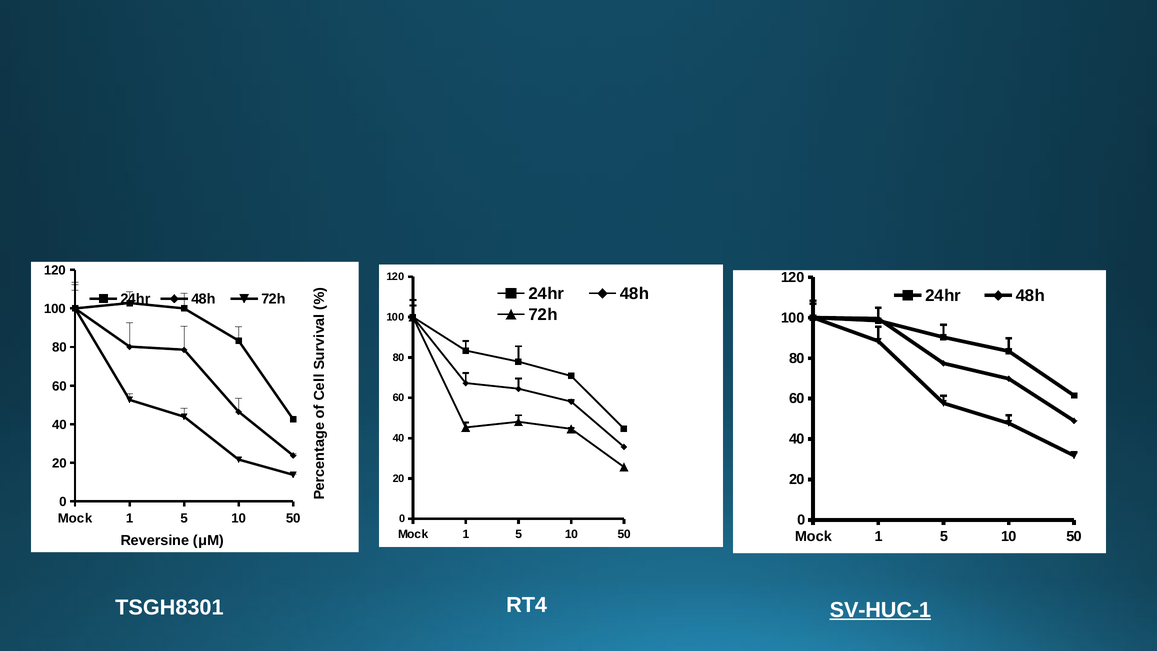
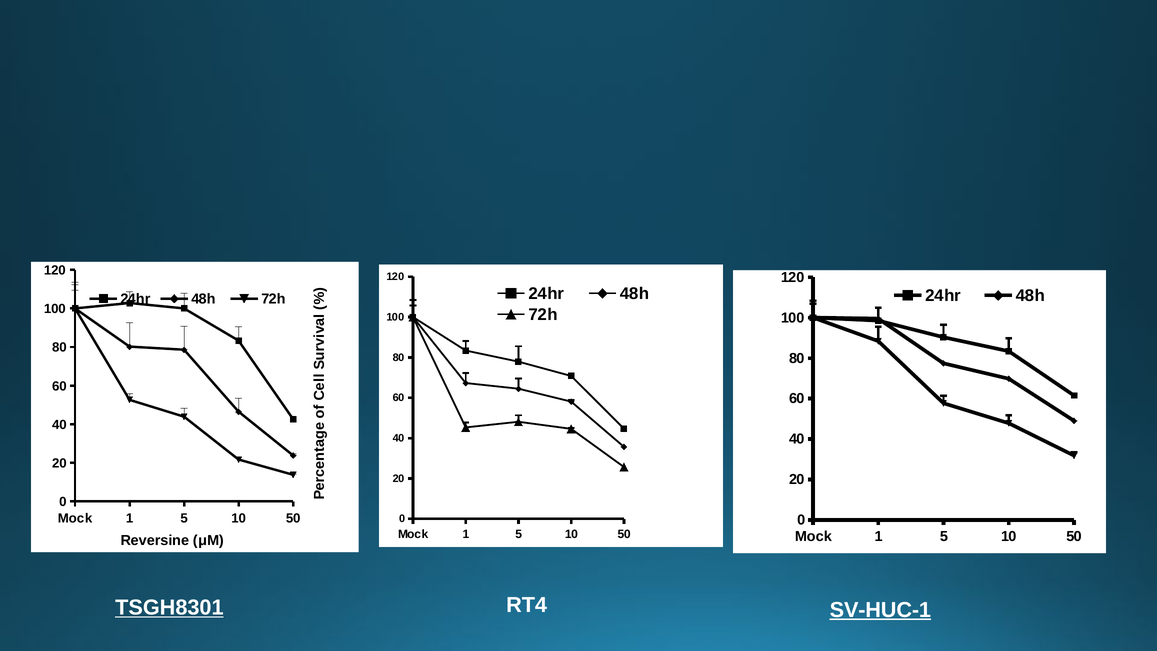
TSGH8301 underline: none -> present (169, 608)
